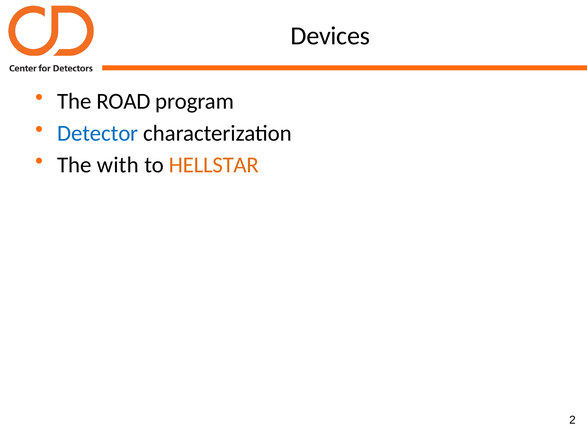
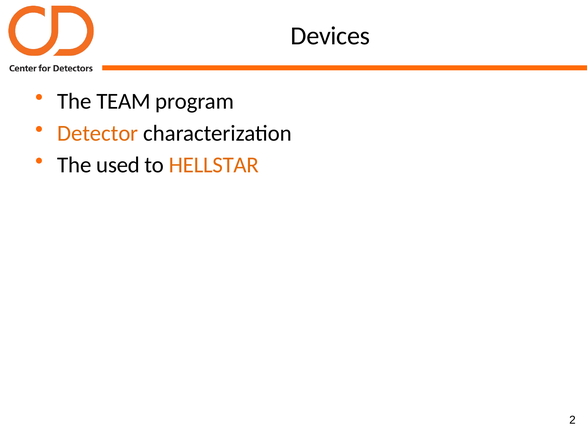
ROAD: ROAD -> TEAM (123, 101)
Detector colour: blue -> orange (98, 133)
with: with -> used (118, 165)
